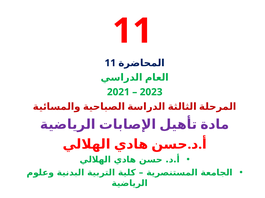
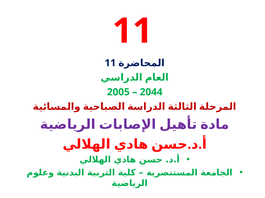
2021: 2021 -> 2005 (118, 92)
2023: 2023 -> 2044 (151, 92)
